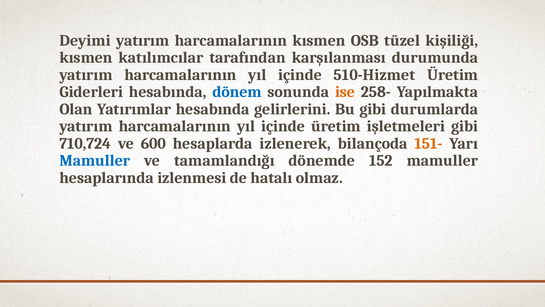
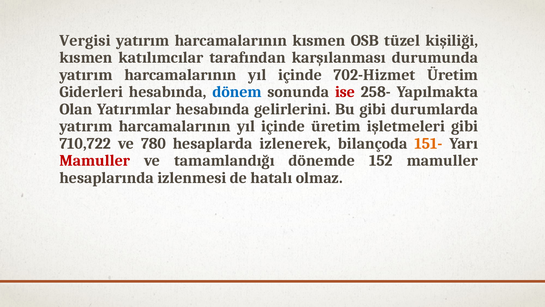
Deyimi: Deyimi -> Vergisi (85, 40)
510-Hizmet: 510-Hizmet -> 702-Hizmet (374, 75)
ise colour: orange -> red (345, 92)
710,724: 710,724 -> 710,722 (85, 143)
600: 600 -> 780 (154, 143)
Mamuller colour: blue -> red (95, 160)
